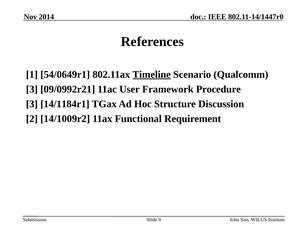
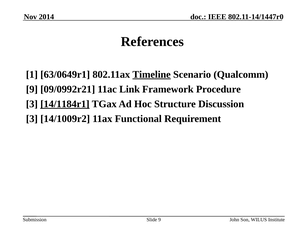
54/0649r1: 54/0649r1 -> 63/0649r1 (65, 74)
3: 3 -> 9 (32, 89)
User: User -> Link (130, 89)
14/1184r1 underline: none -> present (65, 104)
2: 2 -> 3 (32, 119)
